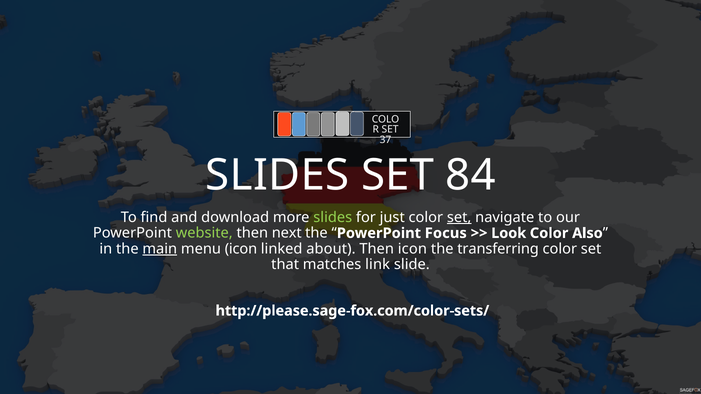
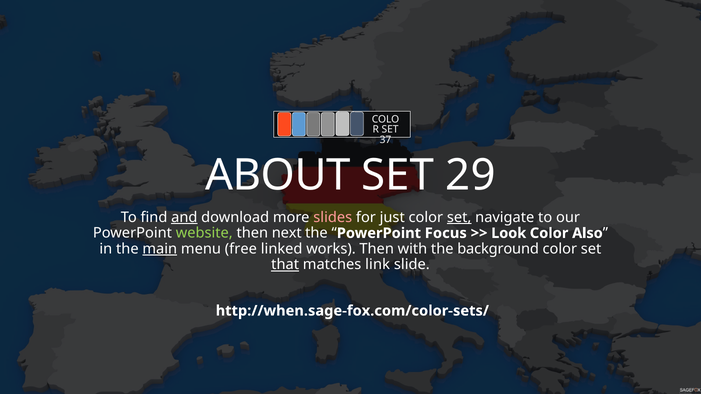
SLIDES: SLIDES -> ABOUT (278, 175)
84: 84 -> 29 (471, 175)
and underline: none -> present (184, 218)
slides colour: light green -> pink (333, 218)
menu icon: icon -> free (241, 249)
about: about -> works (331, 249)
Then icon: icon -> with (412, 249)
transferring: transferring -> background (498, 249)
that underline: none -> present (285, 265)
http://please.sage-fox.com/color-sets/: http://please.sage-fox.com/color-sets/ -> http://when.sage-fox.com/color-sets/ (352, 311)
